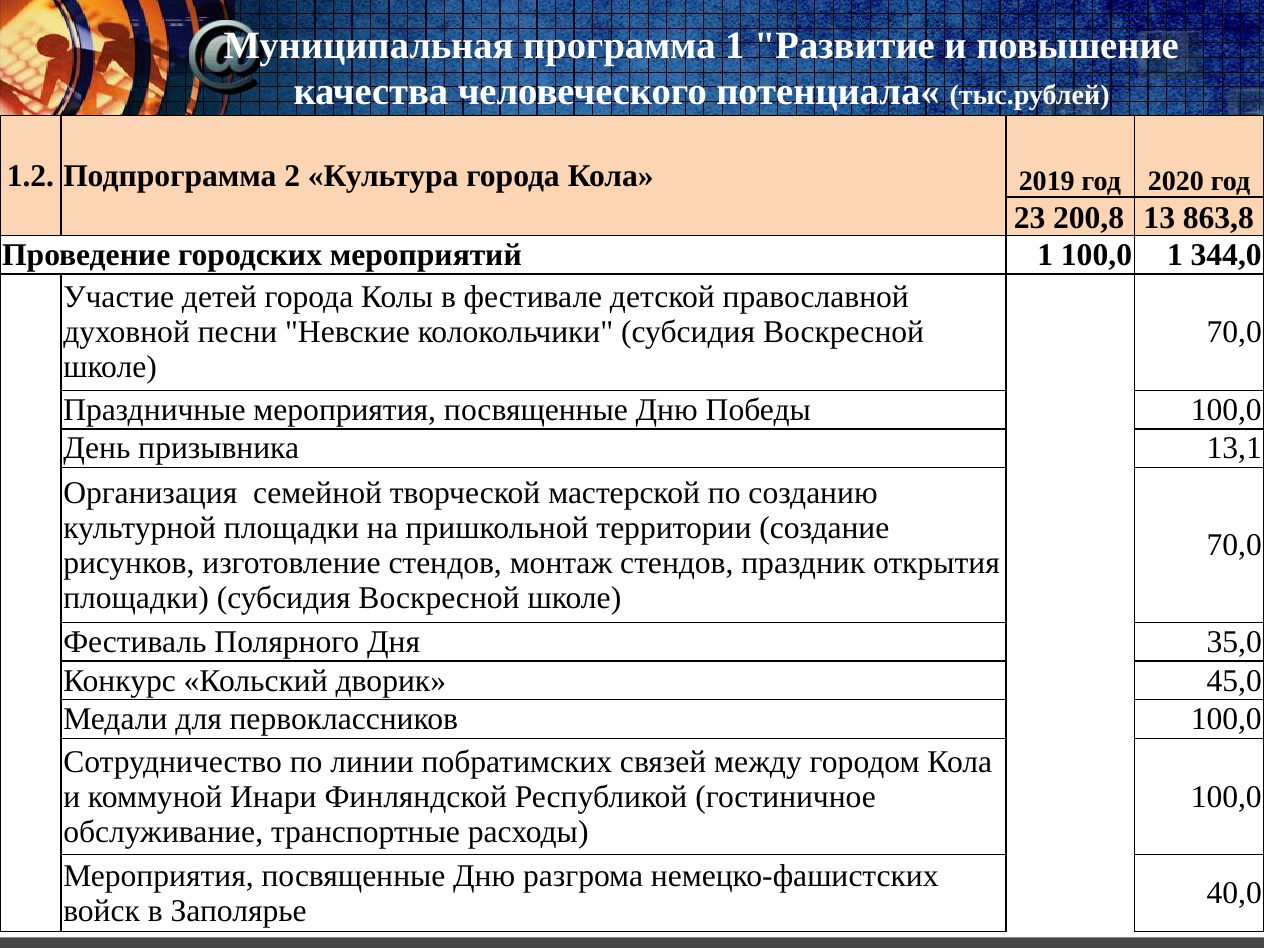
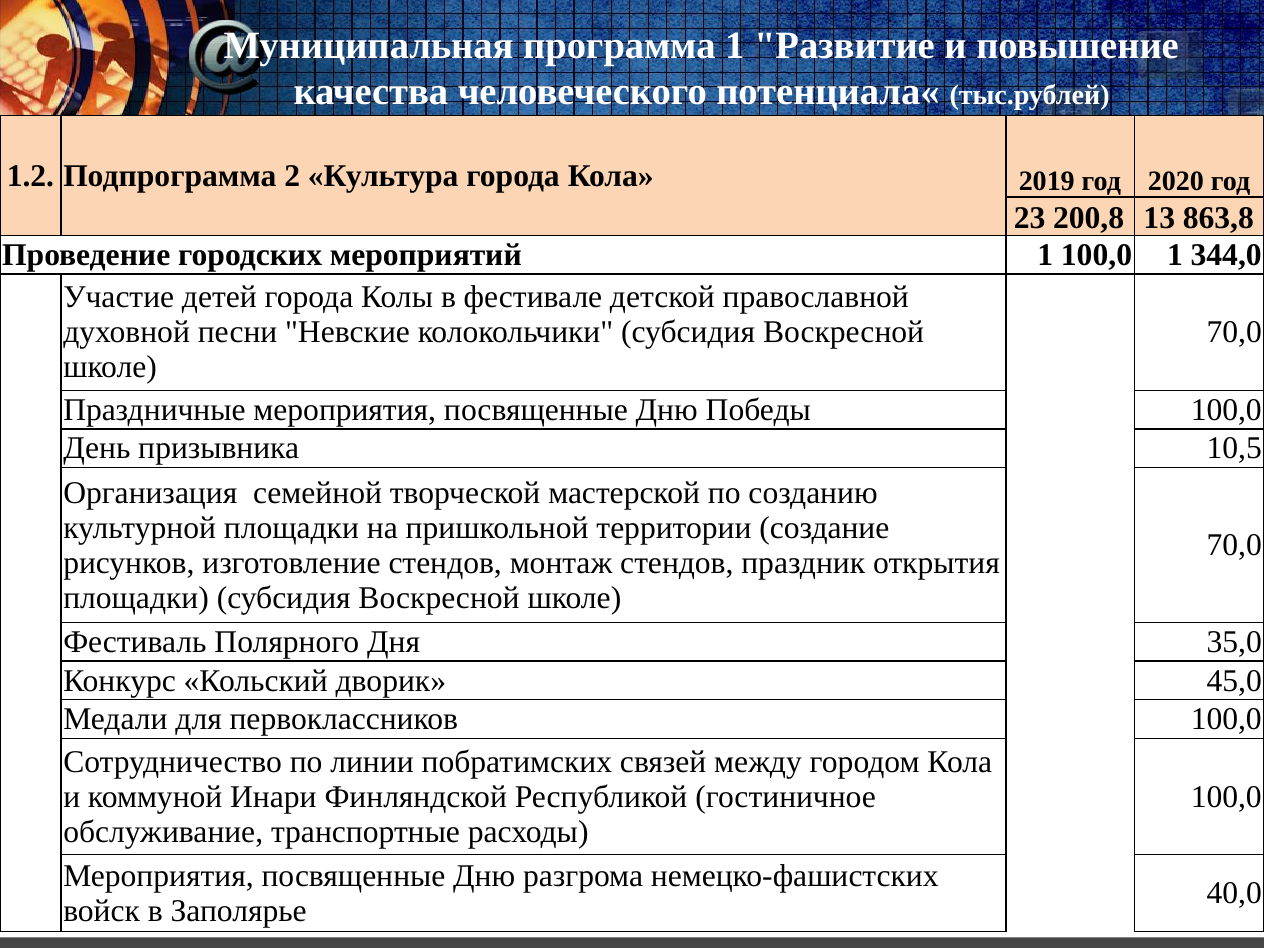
13,1: 13,1 -> 10,5 (1234, 449)
